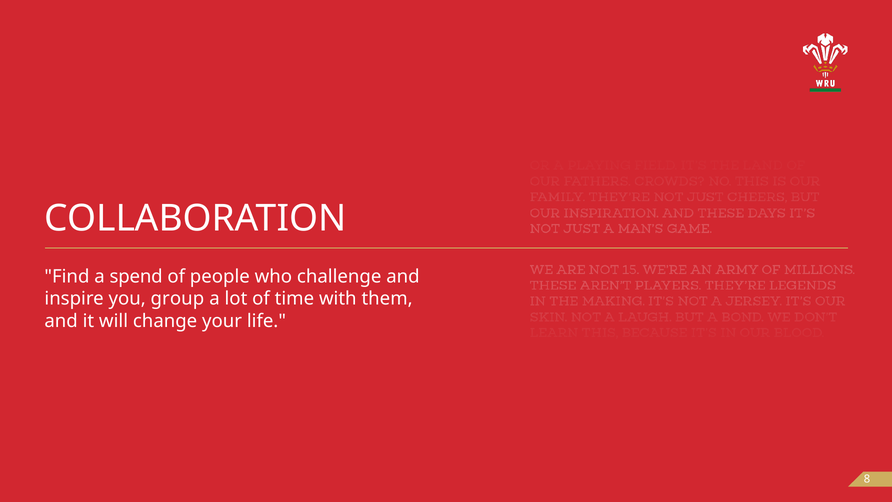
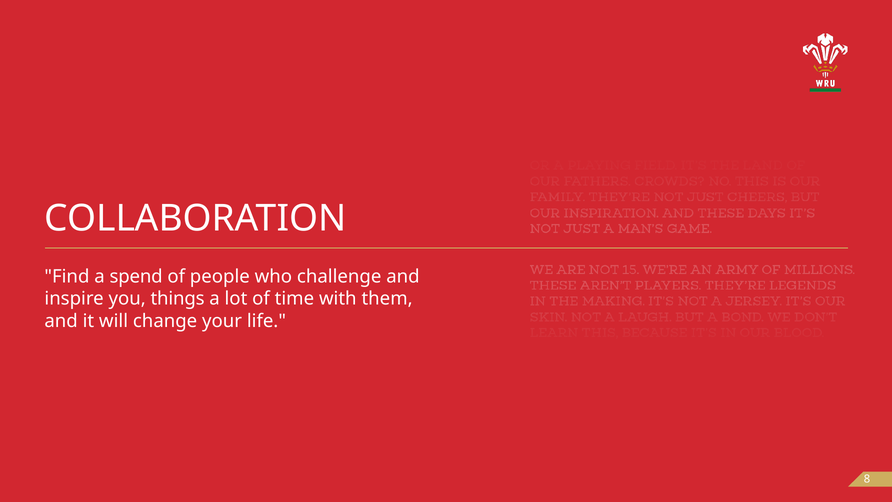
group: group -> things (178, 299)
